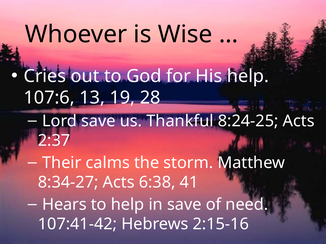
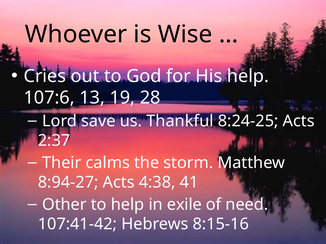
8:34-27: 8:34-27 -> 8:94-27 (68, 183)
6:38: 6:38 -> 4:38 (157, 183)
Hears: Hears -> Other (64, 205)
in save: save -> exile (184, 205)
2:15-16: 2:15-16 -> 8:15-16 (221, 224)
